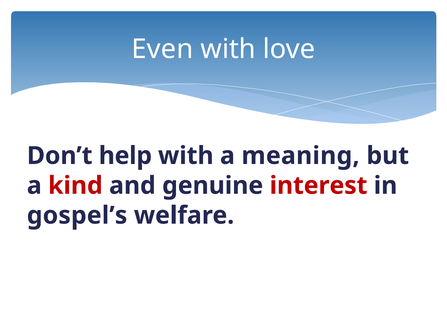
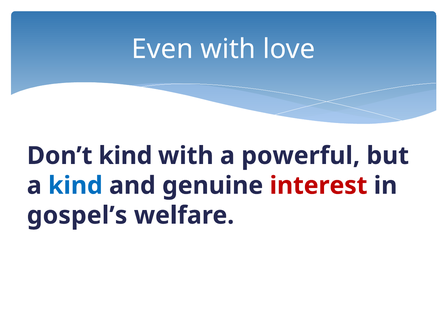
Don’t help: help -> kind (125, 155)
meaning: meaning -> powerful (301, 155)
kind colour: red -> blue (75, 185)
